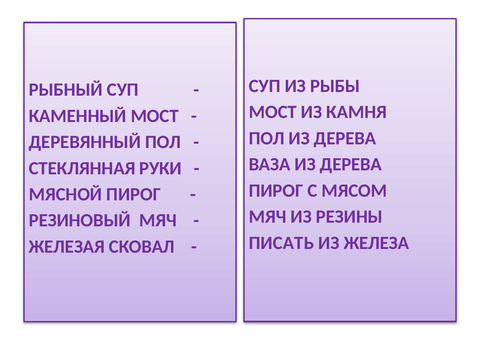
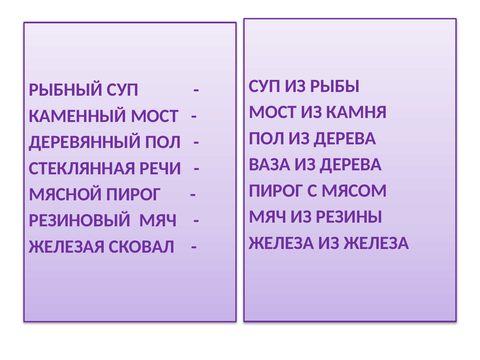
РУКИ: РУКИ -> РЕЧИ (160, 168)
ПИСАТЬ: ПИСАТЬ -> ЖЕЛЕЗА (281, 243)
